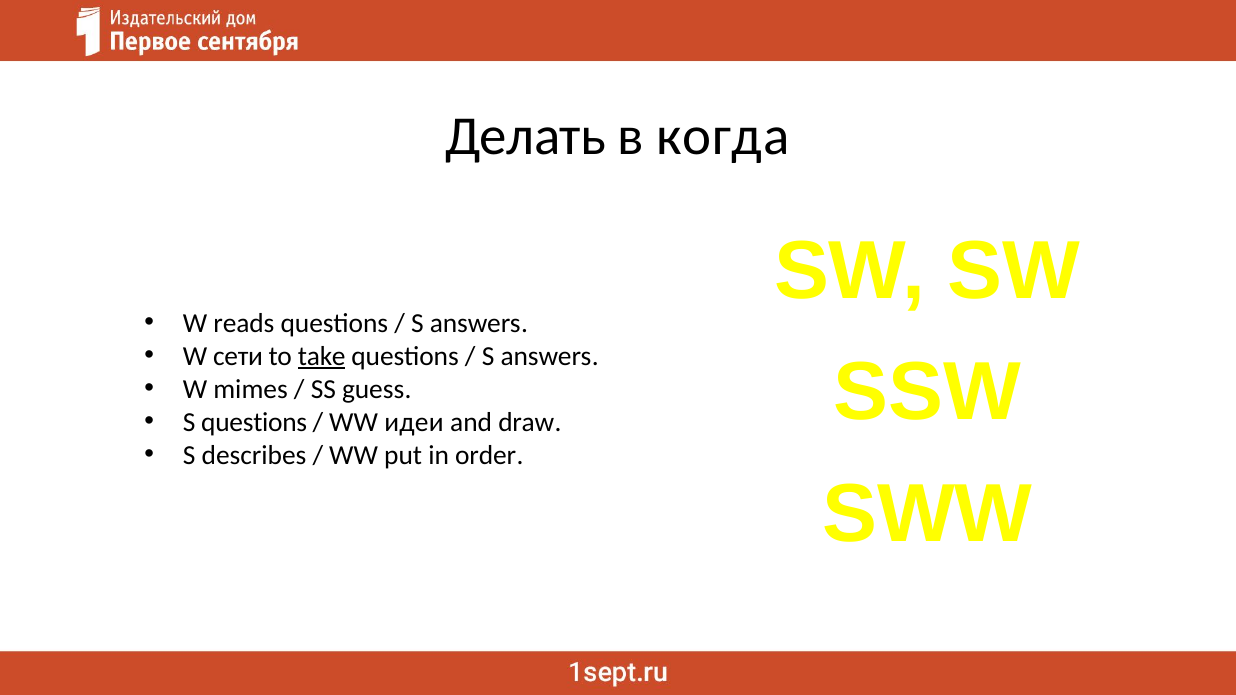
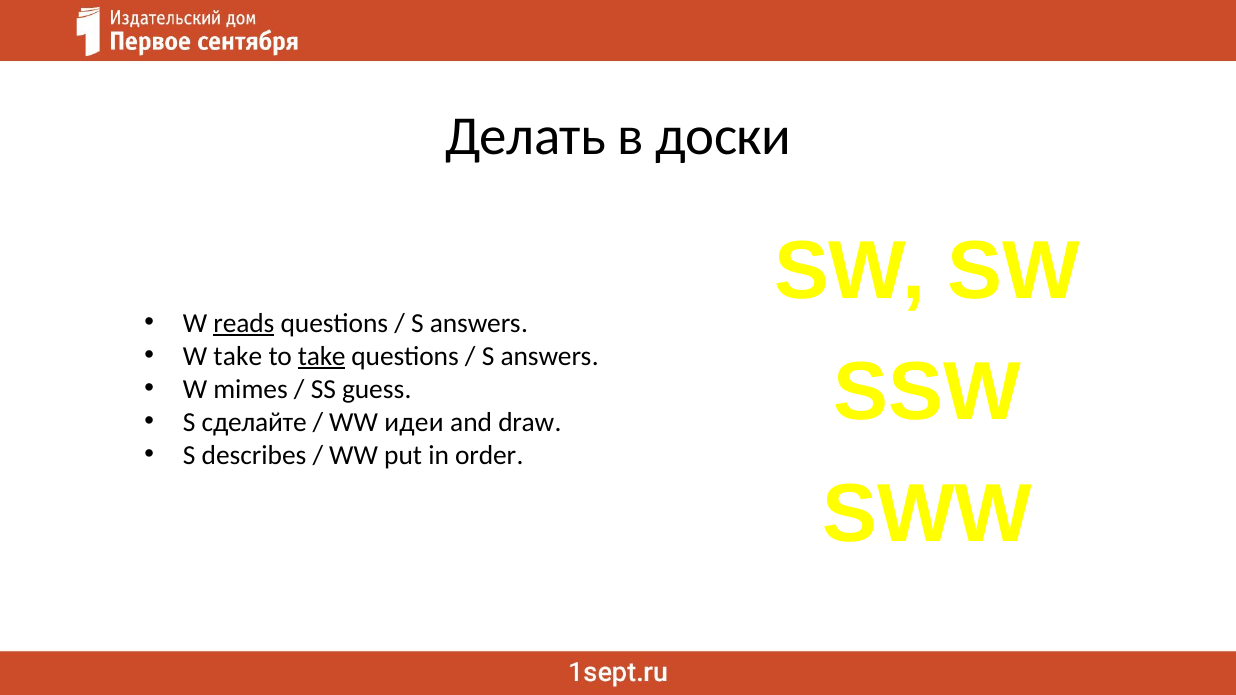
когда: когда -> доски (724, 137)
reads underline: none -> present (244, 323)
W сети: сети -> take (238, 356)
S questions: questions -> сделайте (254, 422)
